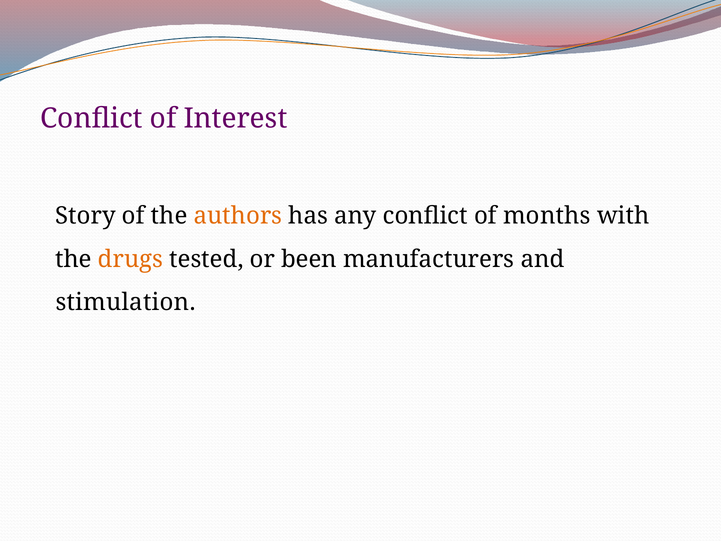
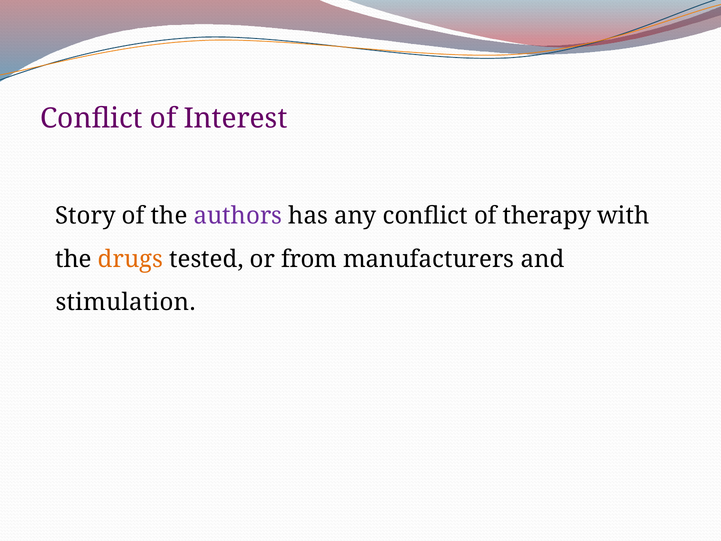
authors colour: orange -> purple (238, 216)
months: months -> therapy (547, 216)
been: been -> from (309, 259)
